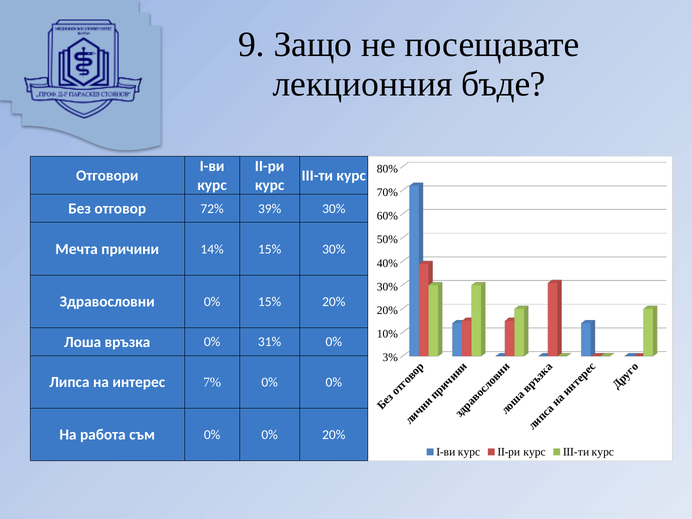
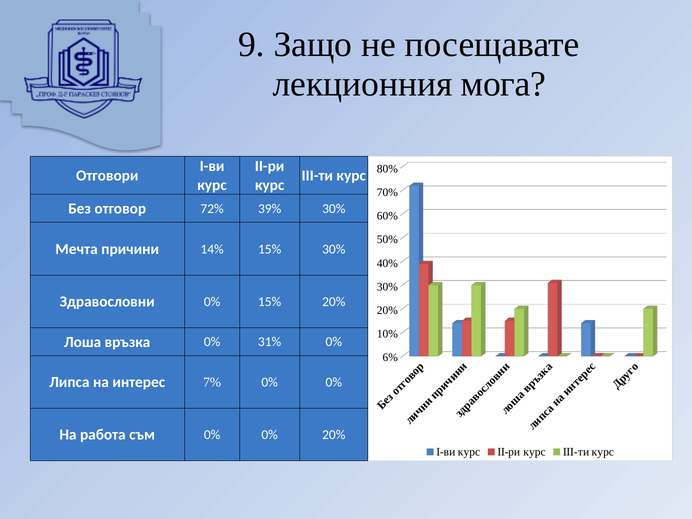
бъде: бъде -> мога (503, 84)
3%: 3% -> 6% (390, 358)
